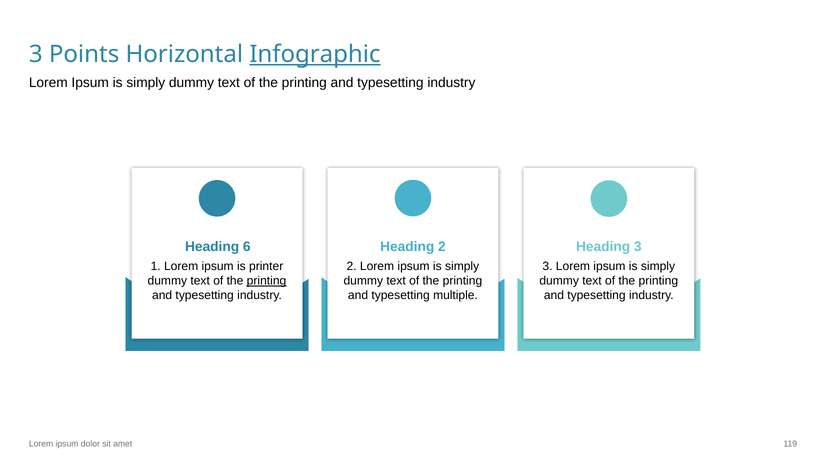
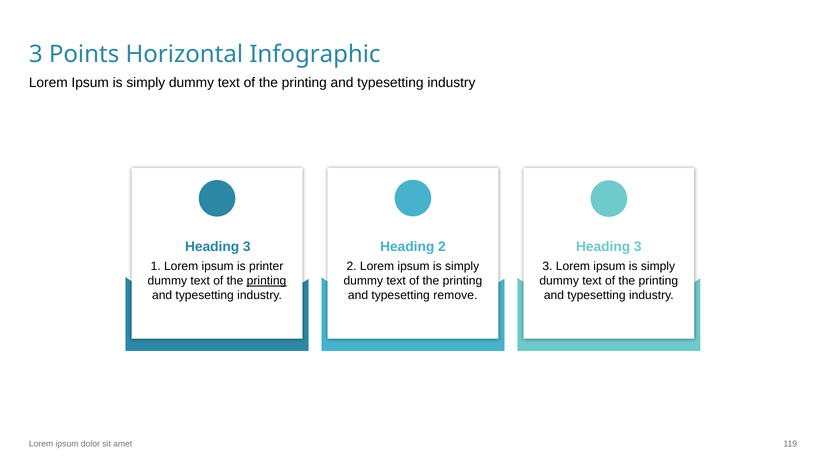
Infographic underline: present -> none (315, 54)
6: 6 -> 3 (247, 247)
multiple: multiple -> remove (455, 295)
